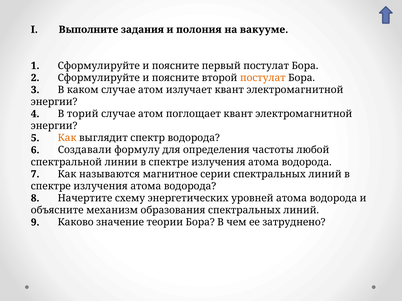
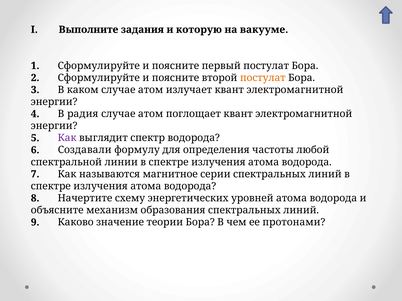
полония: полония -> которую (199, 30)
торий: торий -> радия (83, 114)
Как colour: orange -> purple (67, 138)
затруднено: затруднено -> протонами (294, 223)
